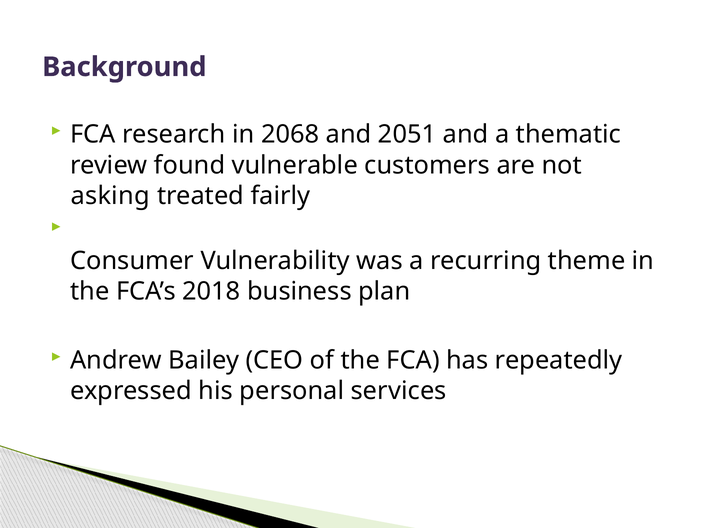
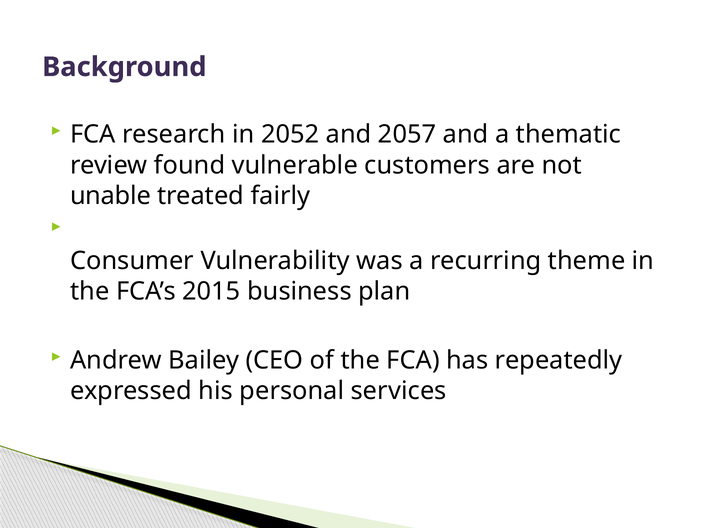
2068: 2068 -> 2052 (290, 135)
2051: 2051 -> 2057 (407, 135)
asking: asking -> unable (110, 196)
2018: 2018 -> 2015 (211, 291)
